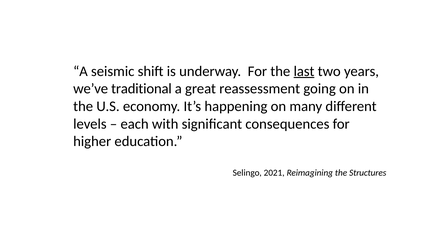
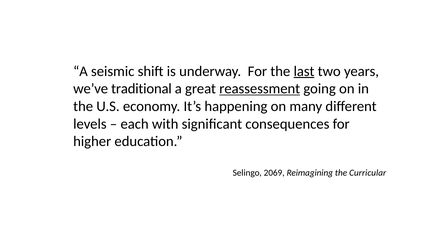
reassessment underline: none -> present (260, 89)
2021: 2021 -> 2069 (274, 173)
Structures: Structures -> Curricular (368, 173)
